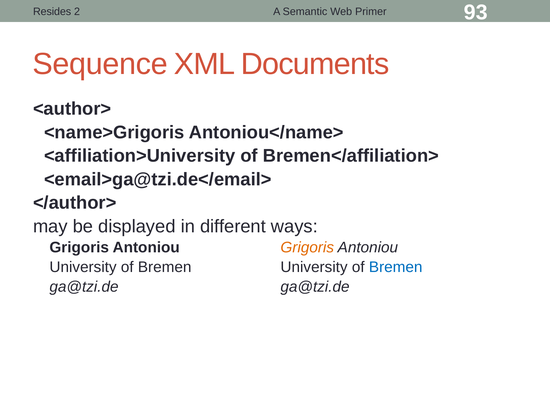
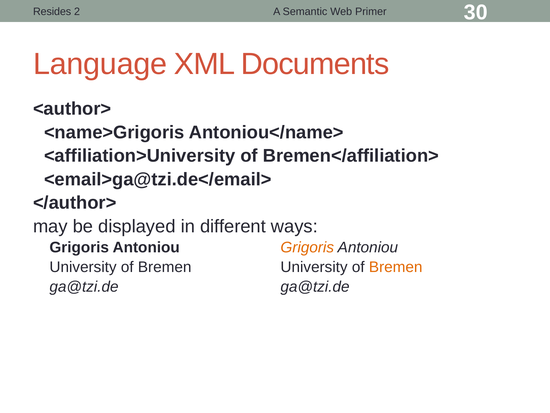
93: 93 -> 30 (476, 12)
Sequence: Sequence -> Language (100, 64)
Bremen colour: blue -> orange (396, 267)
